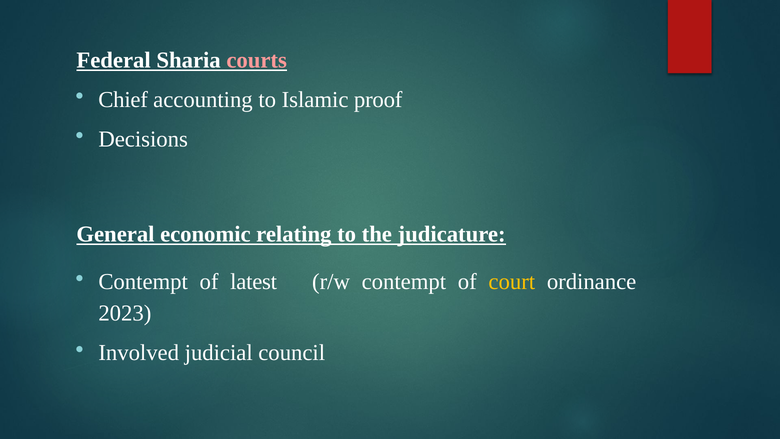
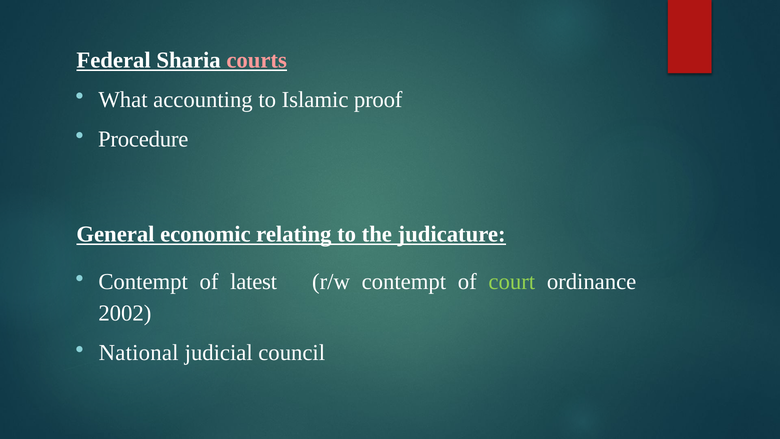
Chief: Chief -> What (123, 100)
Decisions: Decisions -> Procedure (143, 139)
court colour: yellow -> light green (512, 282)
2023: 2023 -> 2002 (125, 313)
Involved: Involved -> National (139, 353)
